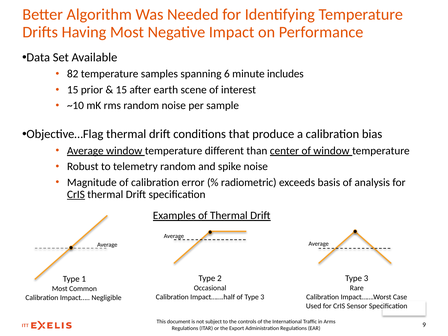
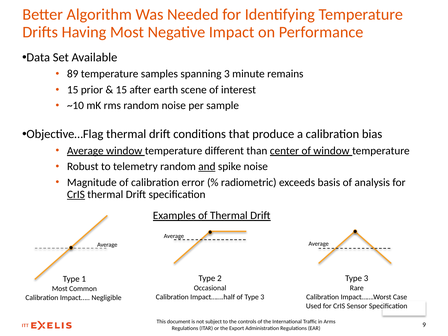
82: 82 -> 89 (73, 74)
spanning 6: 6 -> 3 (227, 74)
includes: includes -> remains (285, 74)
and underline: none -> present (207, 167)
